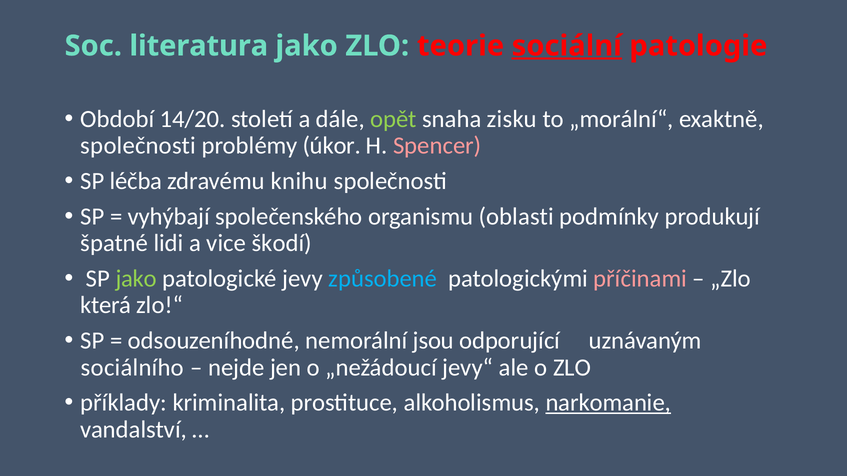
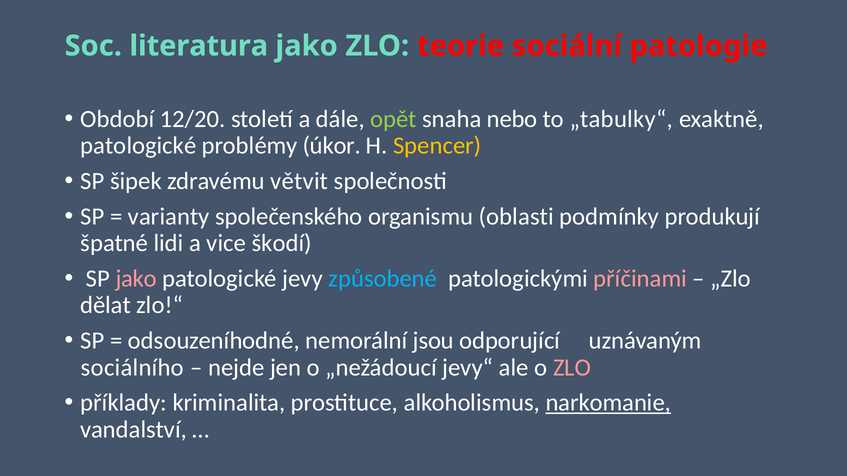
sociální underline: present -> none (567, 46)
14/20: 14/20 -> 12/20 (193, 119)
zisku: zisku -> nebo (512, 119)
„morální“: „morální“ -> „tabulky“ (621, 119)
společnosti: společnosti -> patologické (138, 146)
Spencer colour: pink -> yellow (437, 146)
léčba: léčba -> šipek (136, 181)
knihu: knihu -> větvit (299, 181)
vyhýbají: vyhýbají -> varianty (169, 217)
jako colour: light green -> pink (136, 279)
která: která -> dělat (106, 306)
ZLO colour: white -> pink (572, 368)
